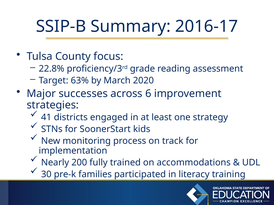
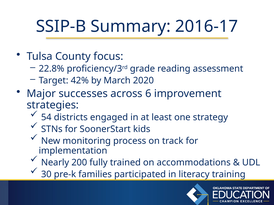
63%: 63% -> 42% (80, 81)
41: 41 -> 54 (46, 118)
